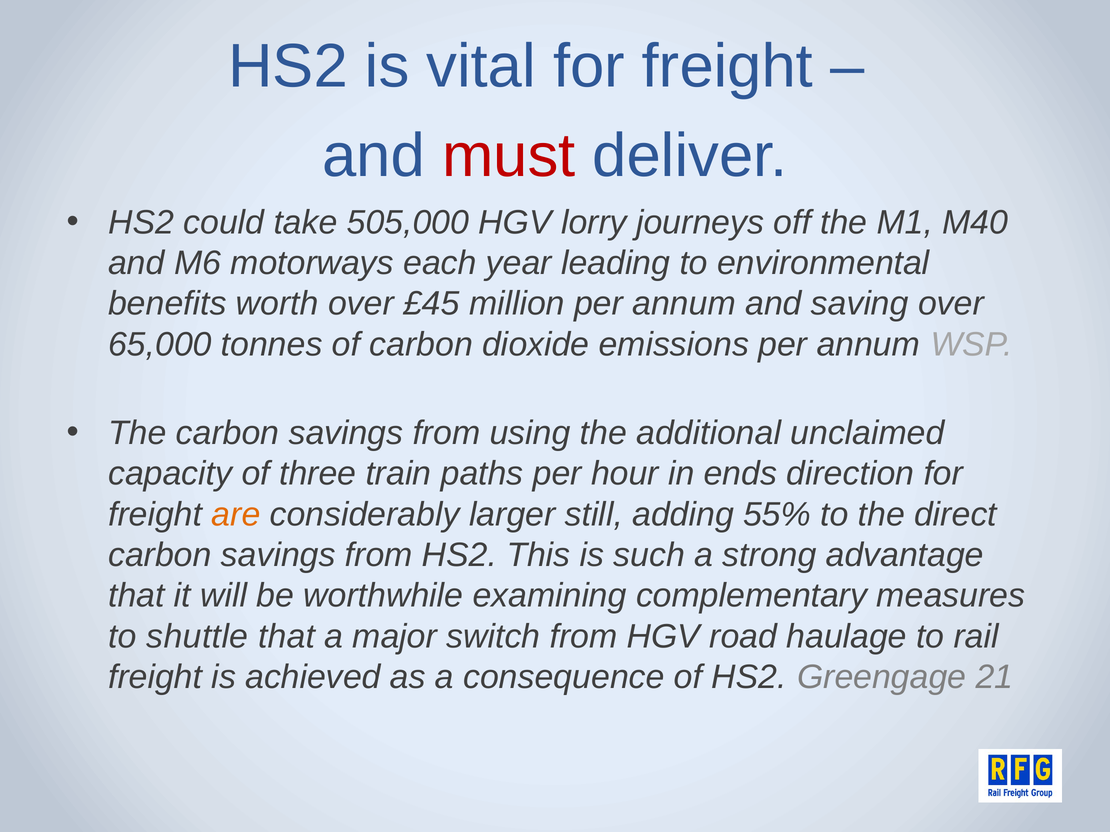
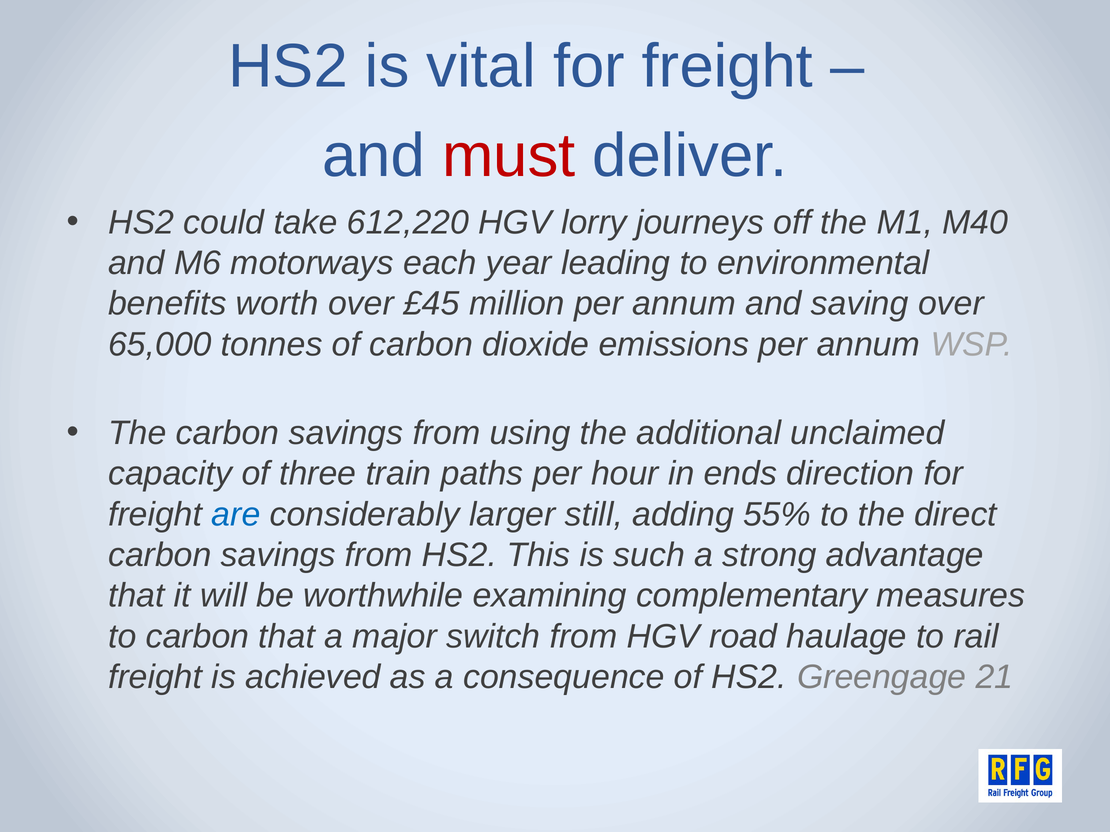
505,000: 505,000 -> 612,220 (408, 223)
are colour: orange -> blue (236, 515)
to shuttle: shuttle -> carbon (197, 637)
